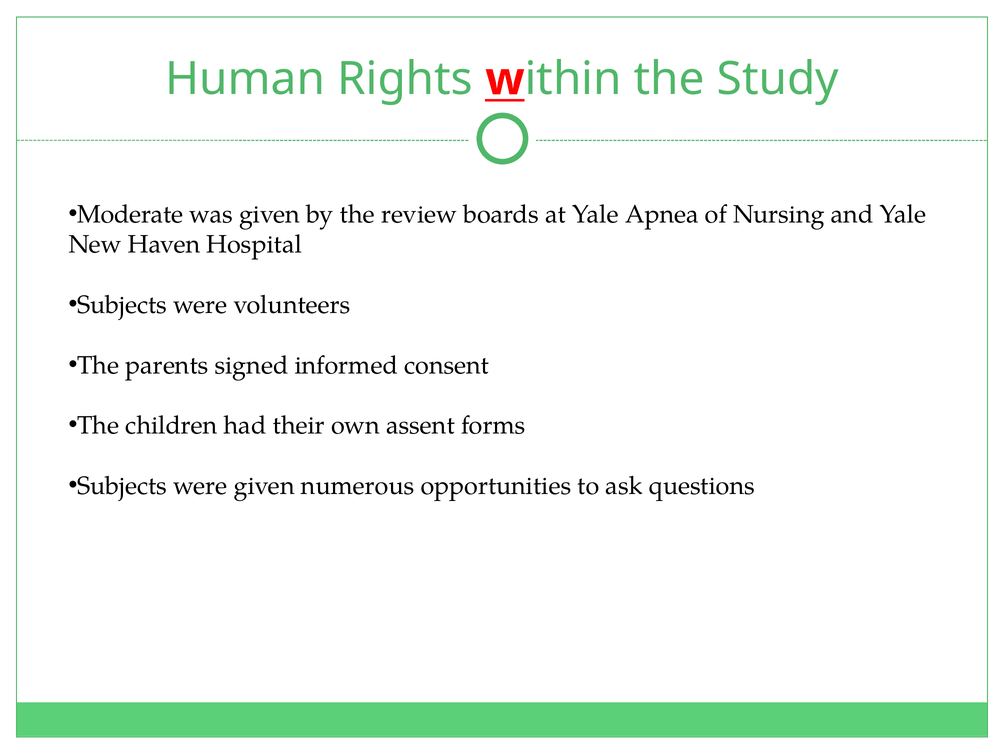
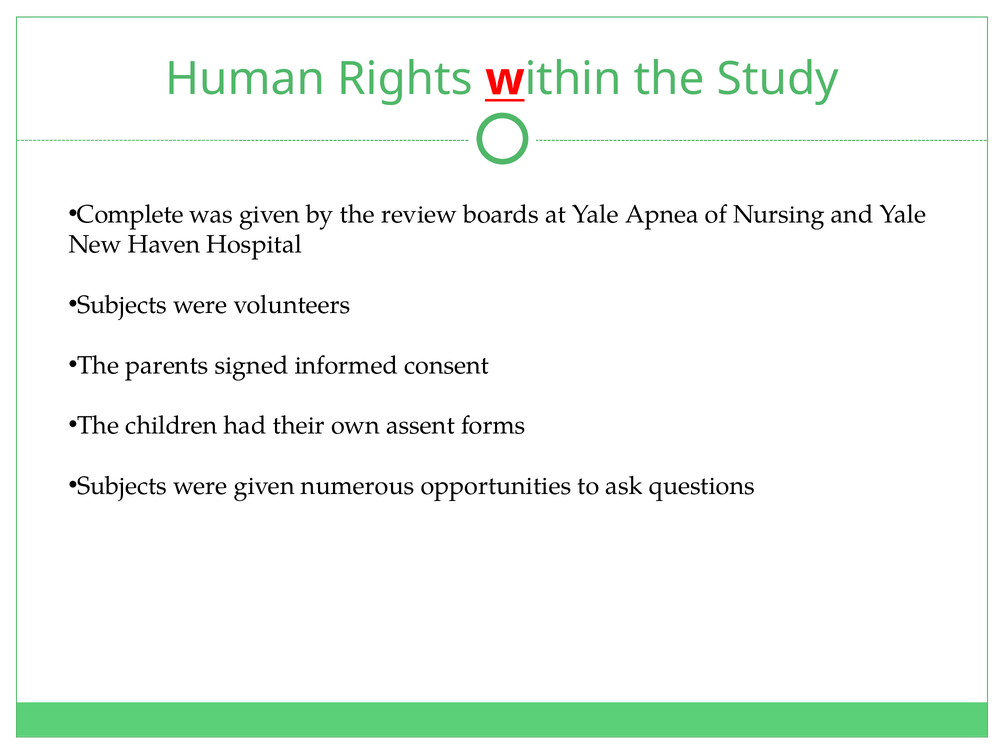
Moderate: Moderate -> Complete (130, 214)
